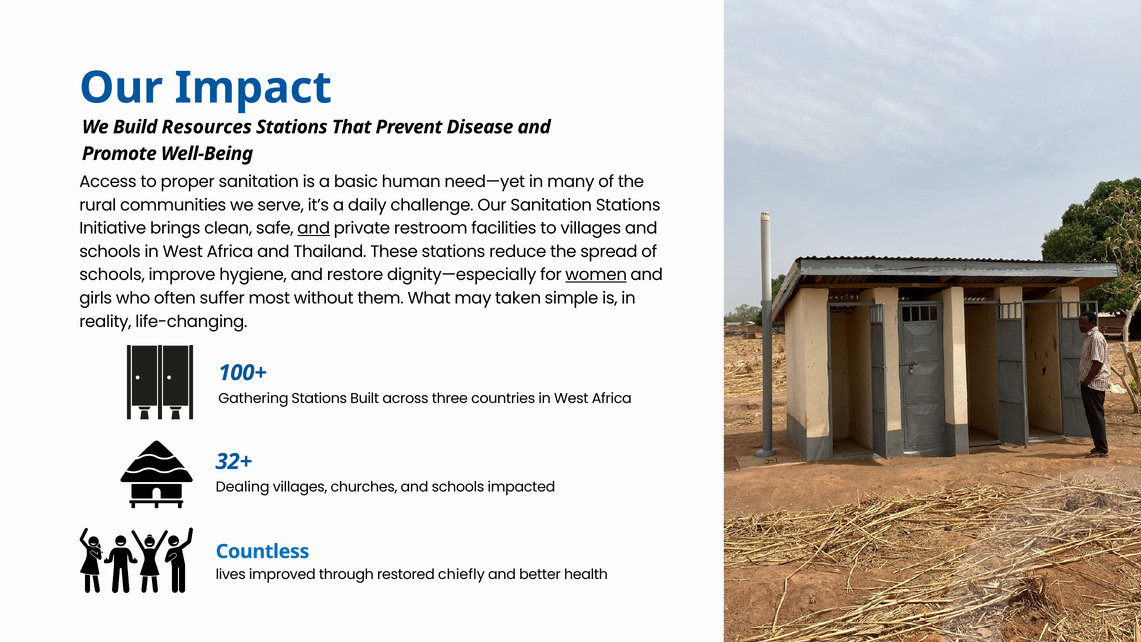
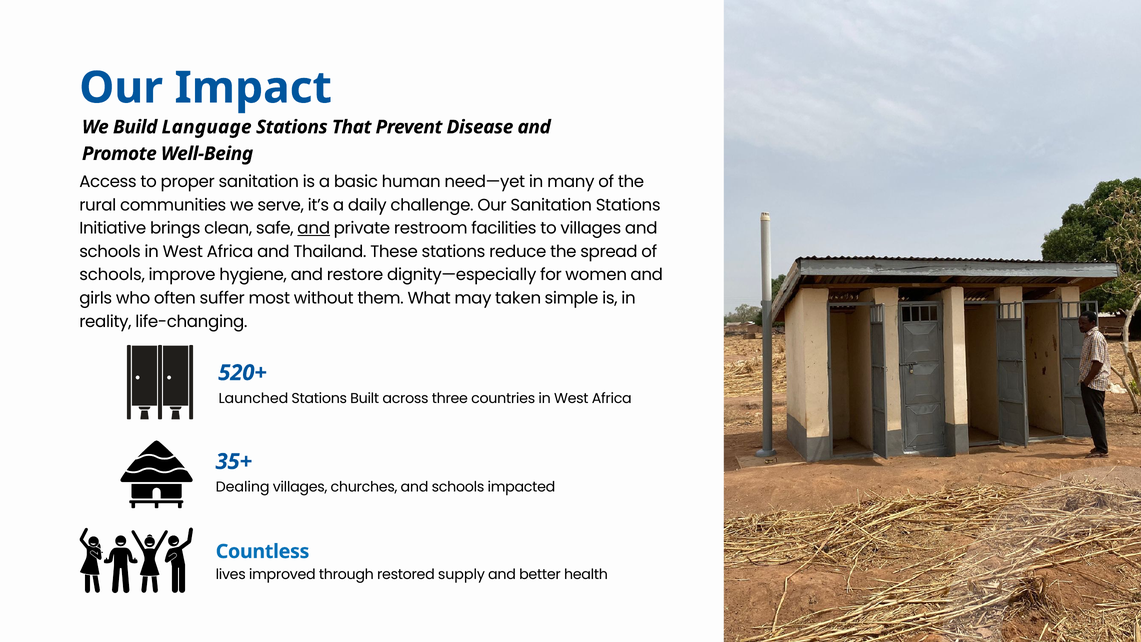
Resources: Resources -> Language (207, 127)
women underline: present -> none (596, 275)
100+: 100+ -> 520+ (243, 373)
Gathering: Gathering -> Launched (253, 398)
32+: 32+ -> 35+ (234, 462)
chiefly: chiefly -> supply (461, 574)
